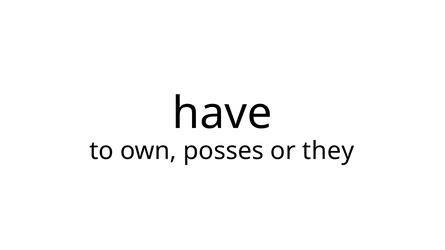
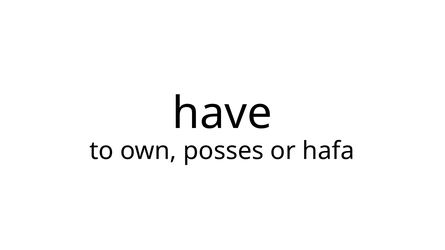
they: they -> hafa (328, 151)
